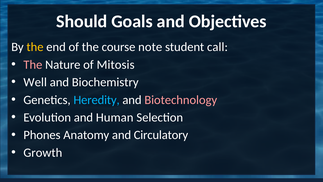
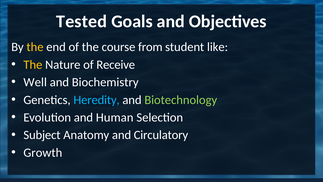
Should: Should -> Tested (82, 22)
note: note -> from (150, 47)
call: call -> like (218, 47)
The colour: pink -> yellow (33, 65)
Mitosis: Mitosis -> Receive (116, 65)
Biotechnology colour: pink -> light green (181, 100)
Phones: Phones -> Subject (42, 135)
